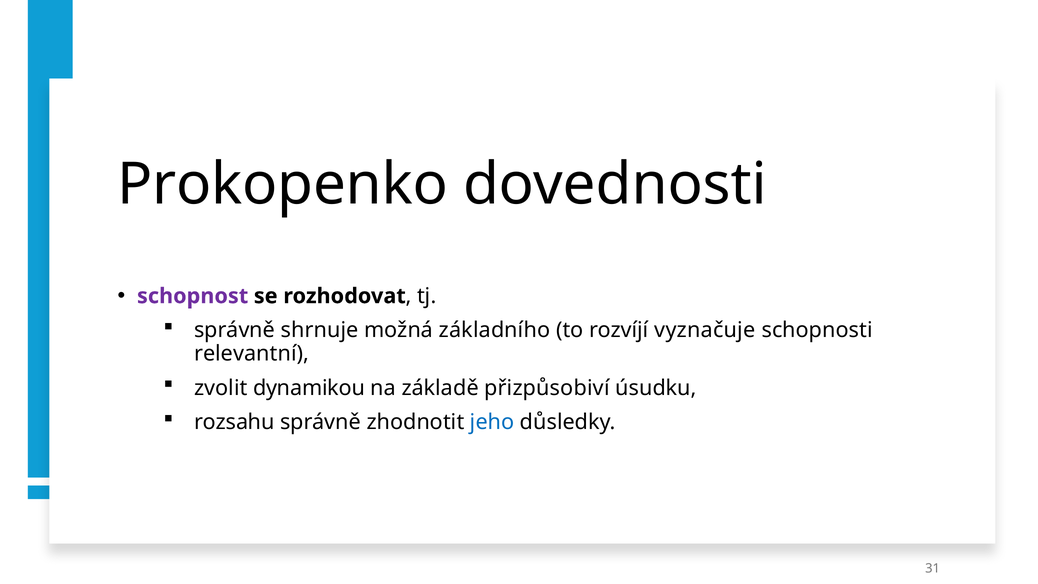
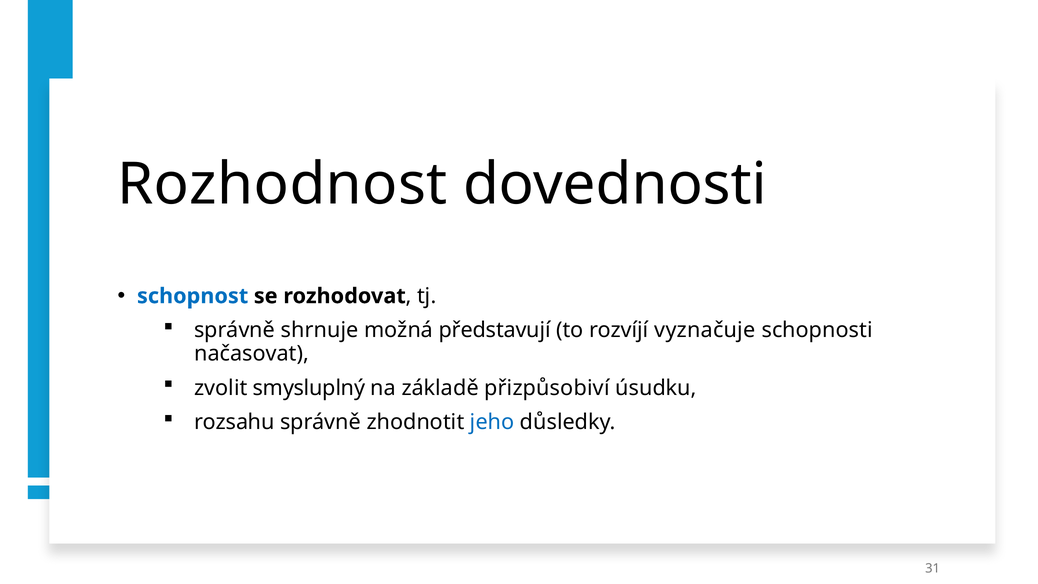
Prokopenko: Prokopenko -> Rozhodnost (282, 185)
schopnost colour: purple -> blue (193, 296)
základního: základního -> představují (495, 330)
relevantní: relevantní -> načasovat (252, 354)
dynamikou: dynamikou -> smysluplný (309, 388)
